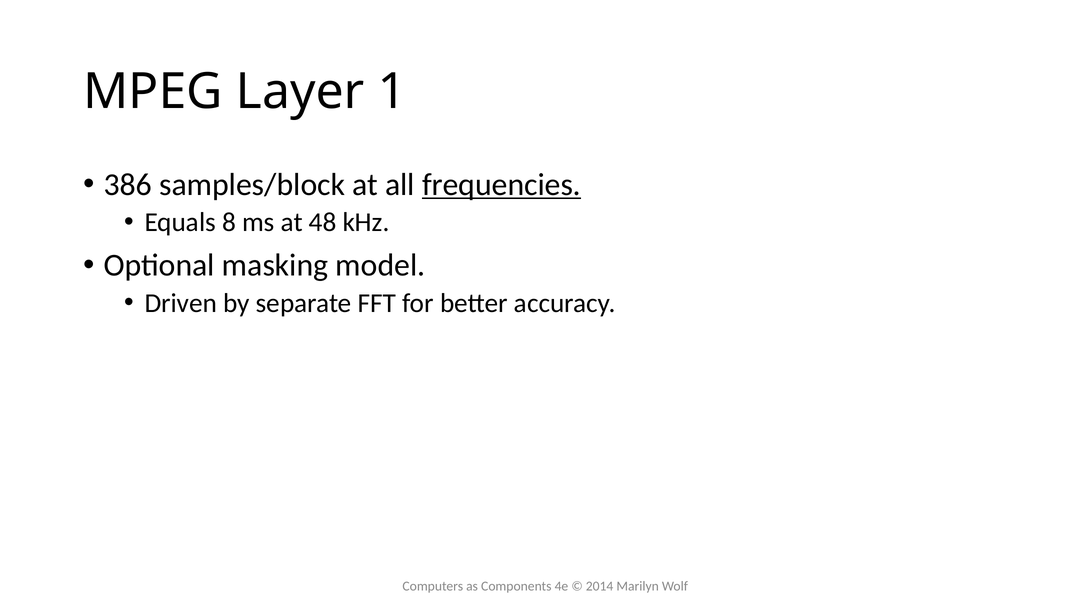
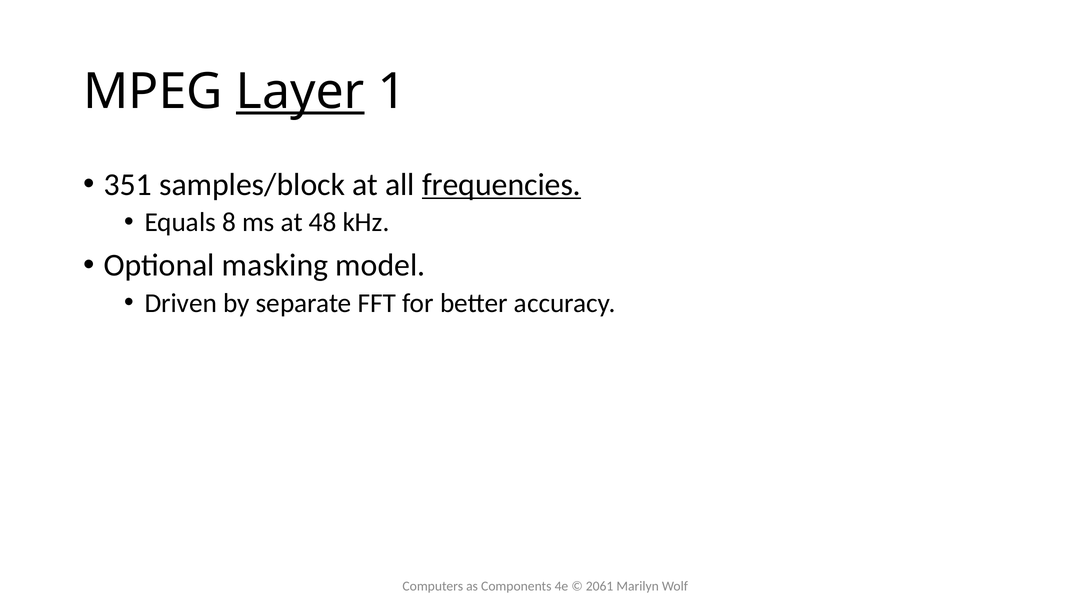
Layer underline: none -> present (300, 92)
386: 386 -> 351 (128, 184)
2014: 2014 -> 2061 (600, 586)
